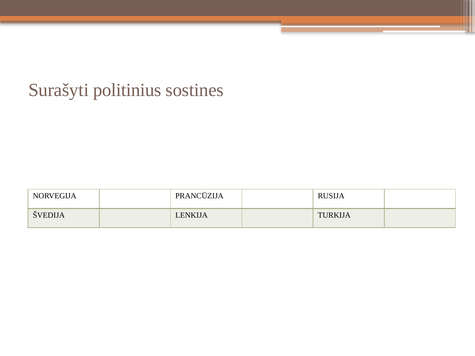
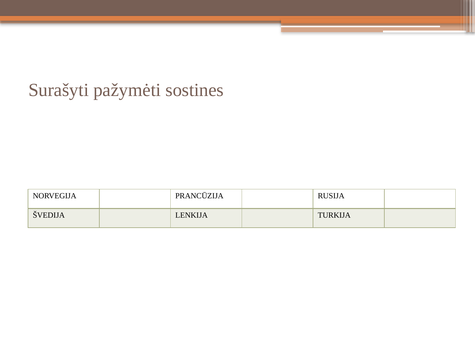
politinius: politinius -> pažymėti (127, 90)
